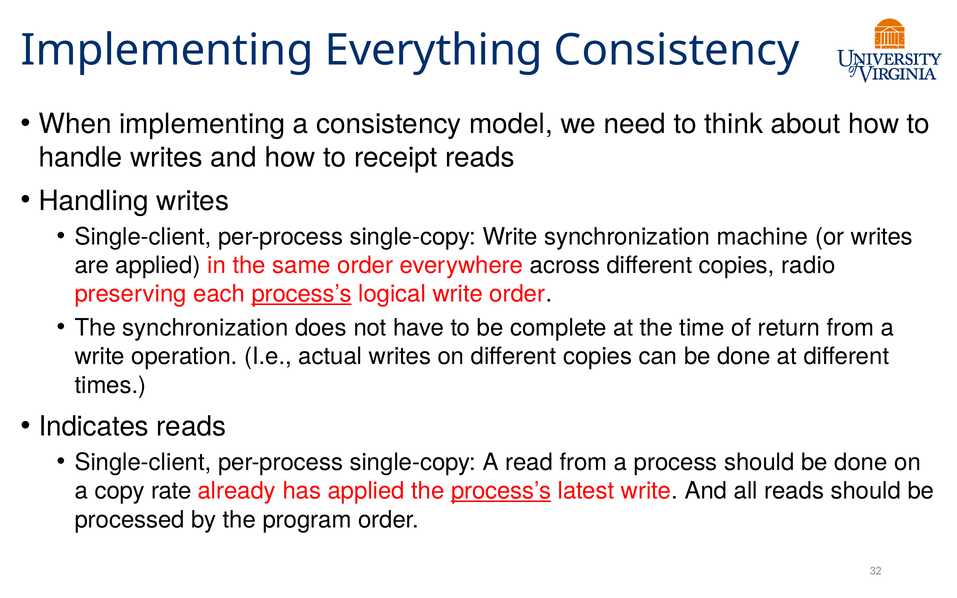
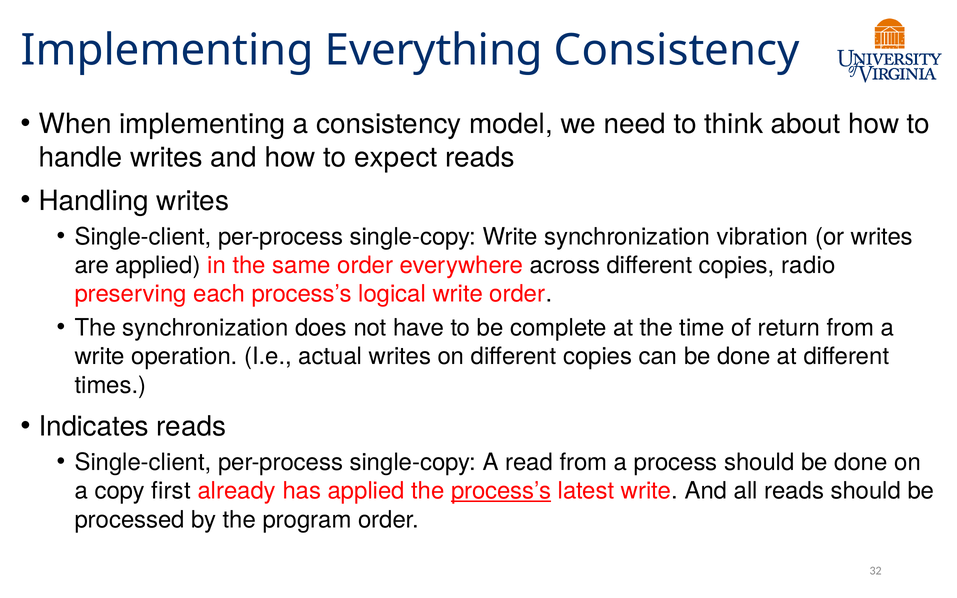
receipt: receipt -> expect (396, 157)
machine: machine -> vibration (763, 237)
process’s underline: present -> none (302, 294)
rate: rate -> first (171, 491)
